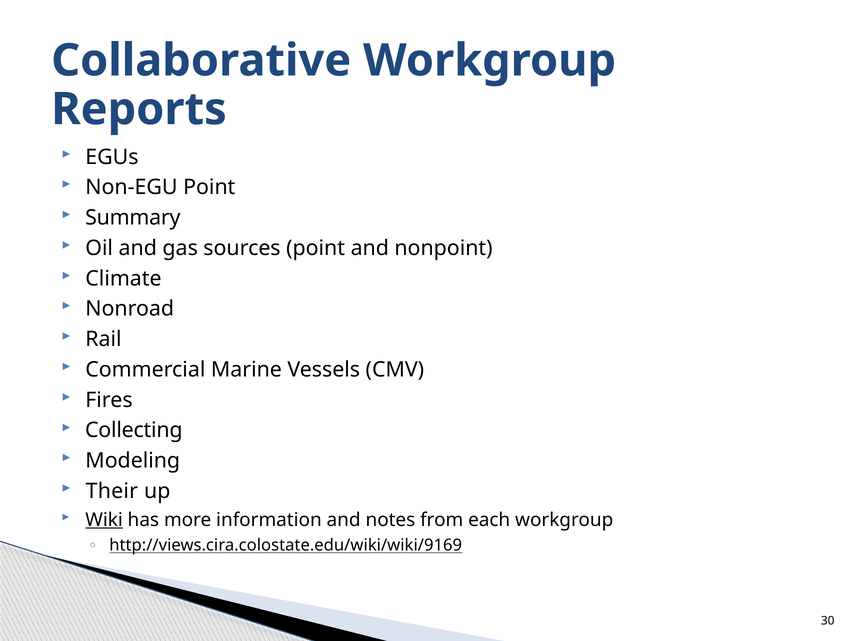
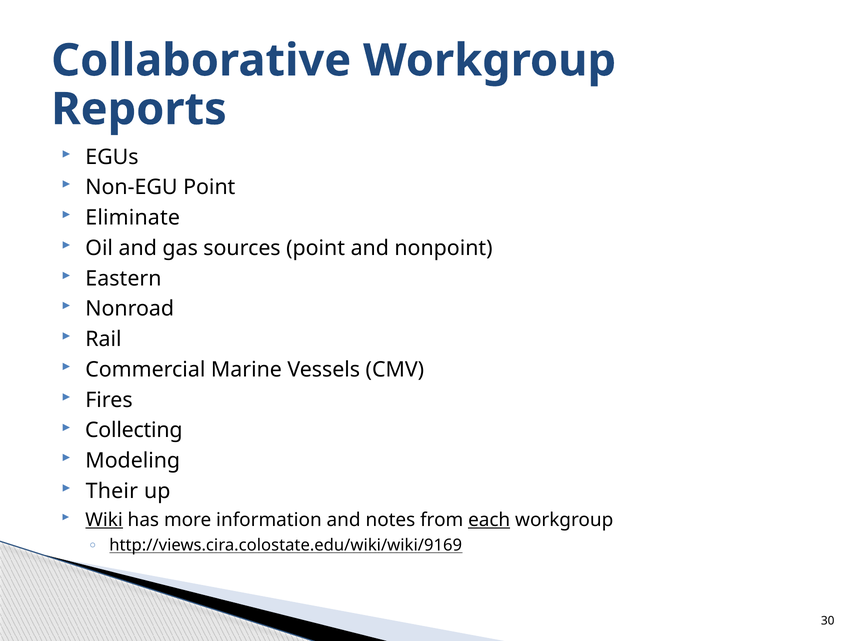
Summary: Summary -> Eliminate (133, 218)
Climate: Climate -> Eastern (123, 279)
each underline: none -> present (489, 520)
